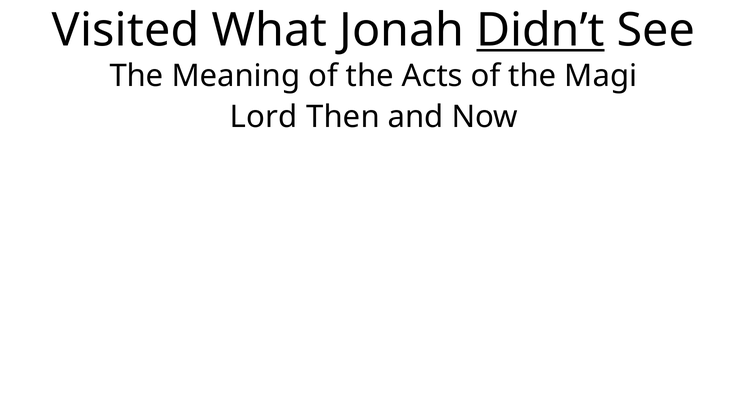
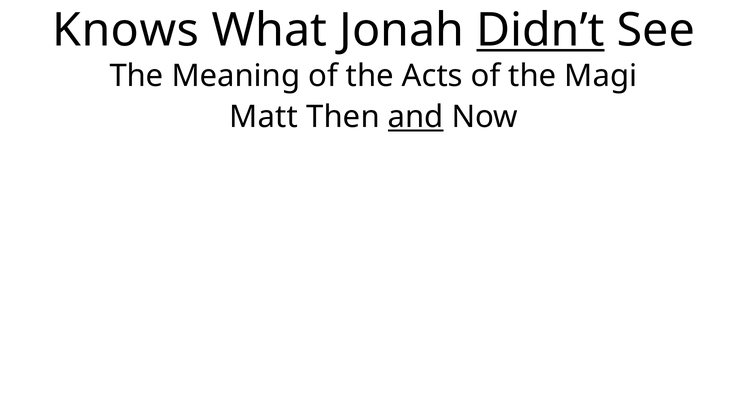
Visited: Visited -> Knows (126, 30)
Lord: Lord -> Matt (264, 117)
and underline: none -> present (416, 117)
